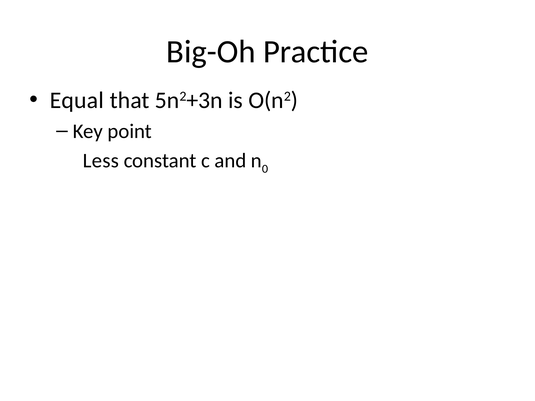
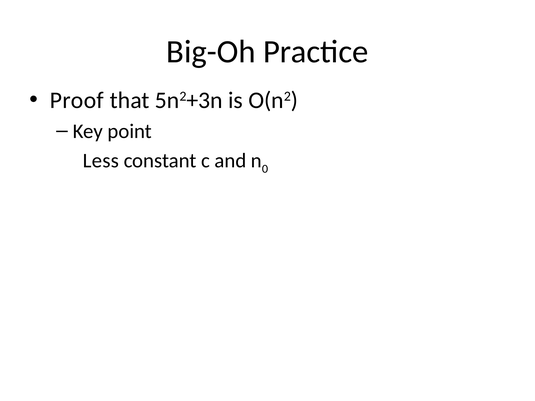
Equal: Equal -> Proof (77, 100)
